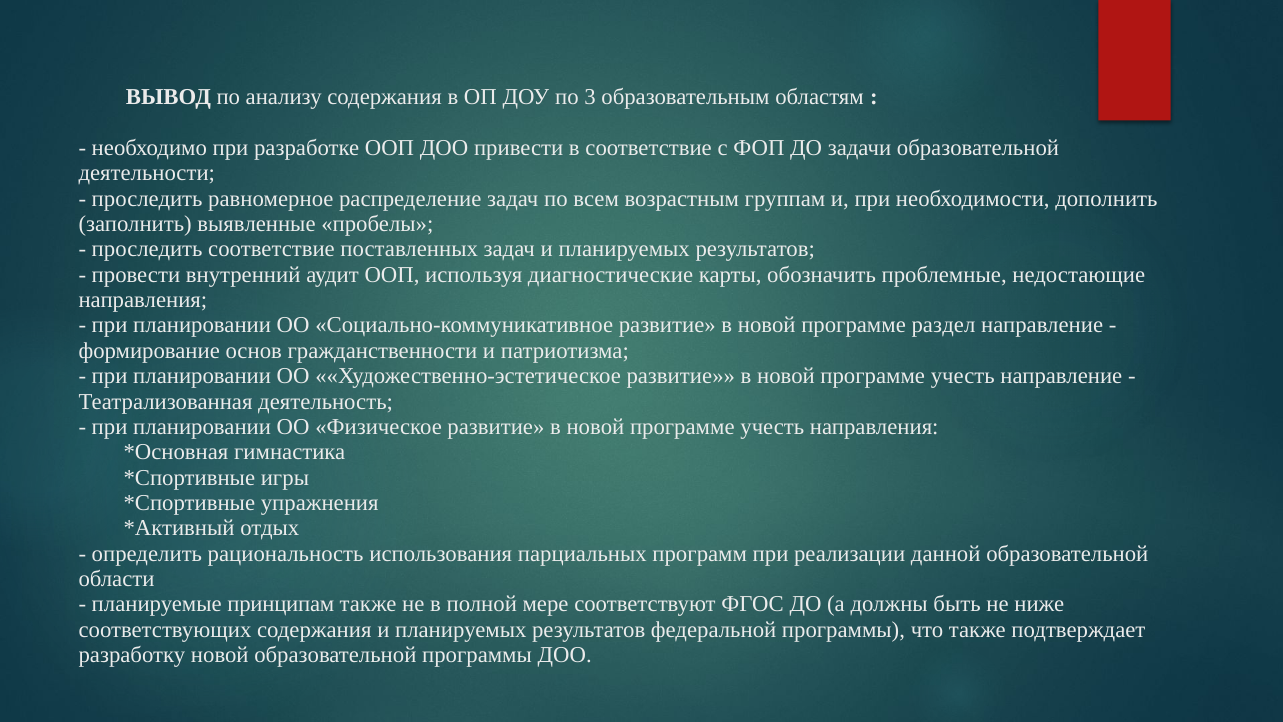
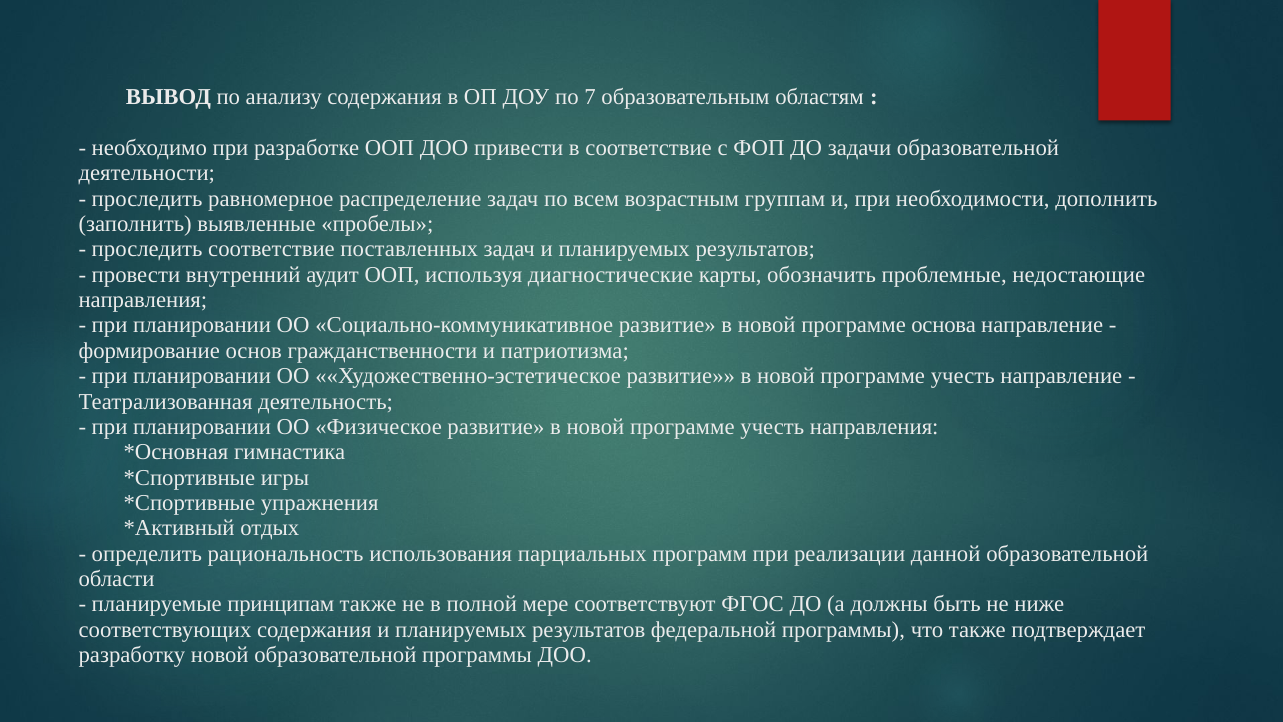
3: 3 -> 7 (590, 97)
раздел: раздел -> основа (944, 325)
